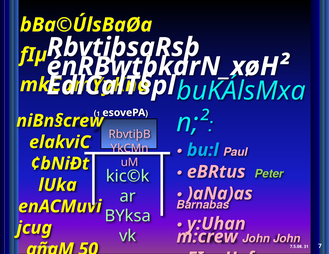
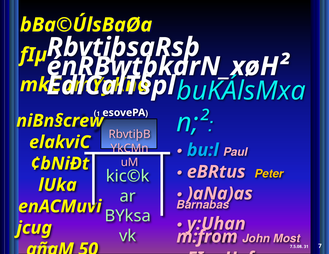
Peter colour: light green -> yellow (269, 174)
m:crew: m:crew -> m:from (207, 237)
John John: John -> Most (287, 239)
